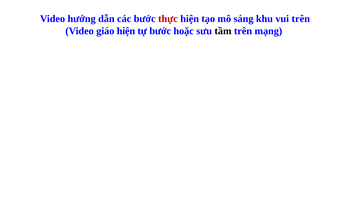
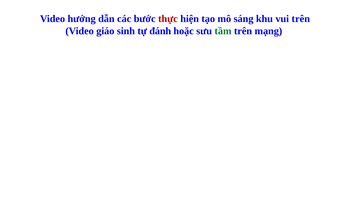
giáo hiện: hiện -> sinh (126, 31)
tự bước: bước -> đánh (160, 31)
tầm colour: black -> green (223, 31)
